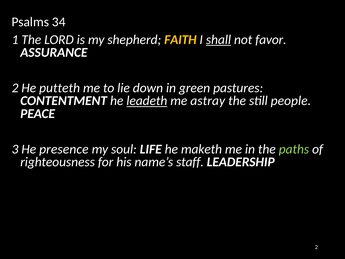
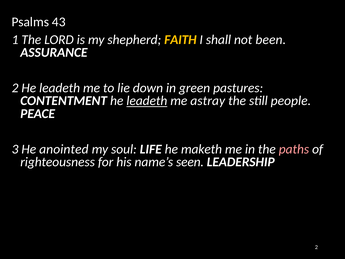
34: 34 -> 43 (59, 22)
shall underline: present -> none (218, 40)
favor: favor -> been (271, 40)
2 He putteth: putteth -> leadeth (60, 88)
presence: presence -> anointed (64, 149)
paths colour: light green -> pink (294, 149)
staff: staff -> seen (190, 162)
